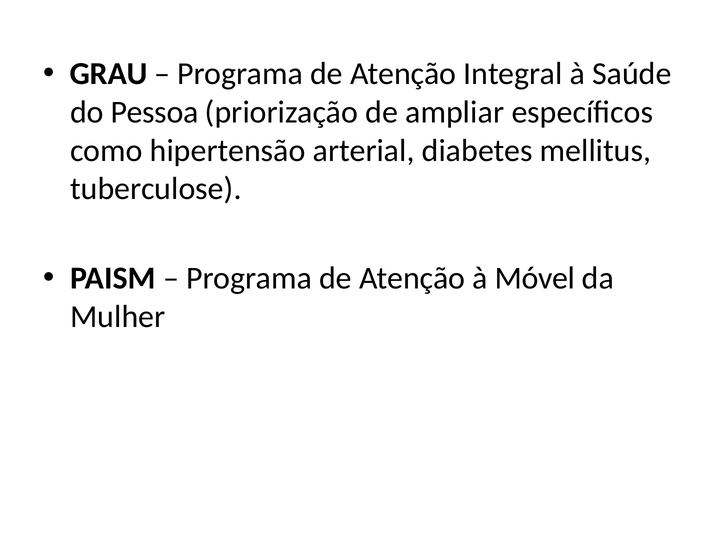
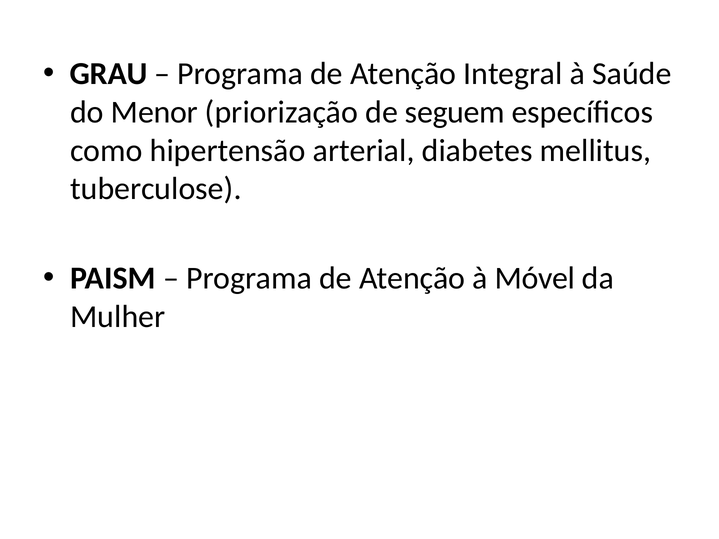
Pessoa: Pessoa -> Menor (154, 112)
ampliar: ampliar -> seguem (455, 112)
